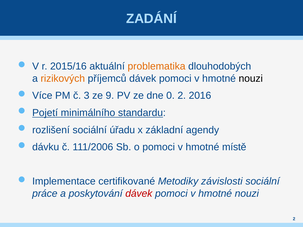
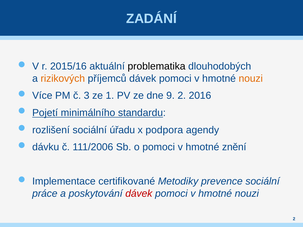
problematika colour: orange -> black (157, 66)
nouzi colour: black -> orange (251, 79)
9: 9 -> 1 (110, 96)
0: 0 -> 9 (170, 96)
základní: základní -> podpora (164, 130)
místě: místě -> znění (234, 147)
závislosti: závislosti -> prevence (222, 182)
